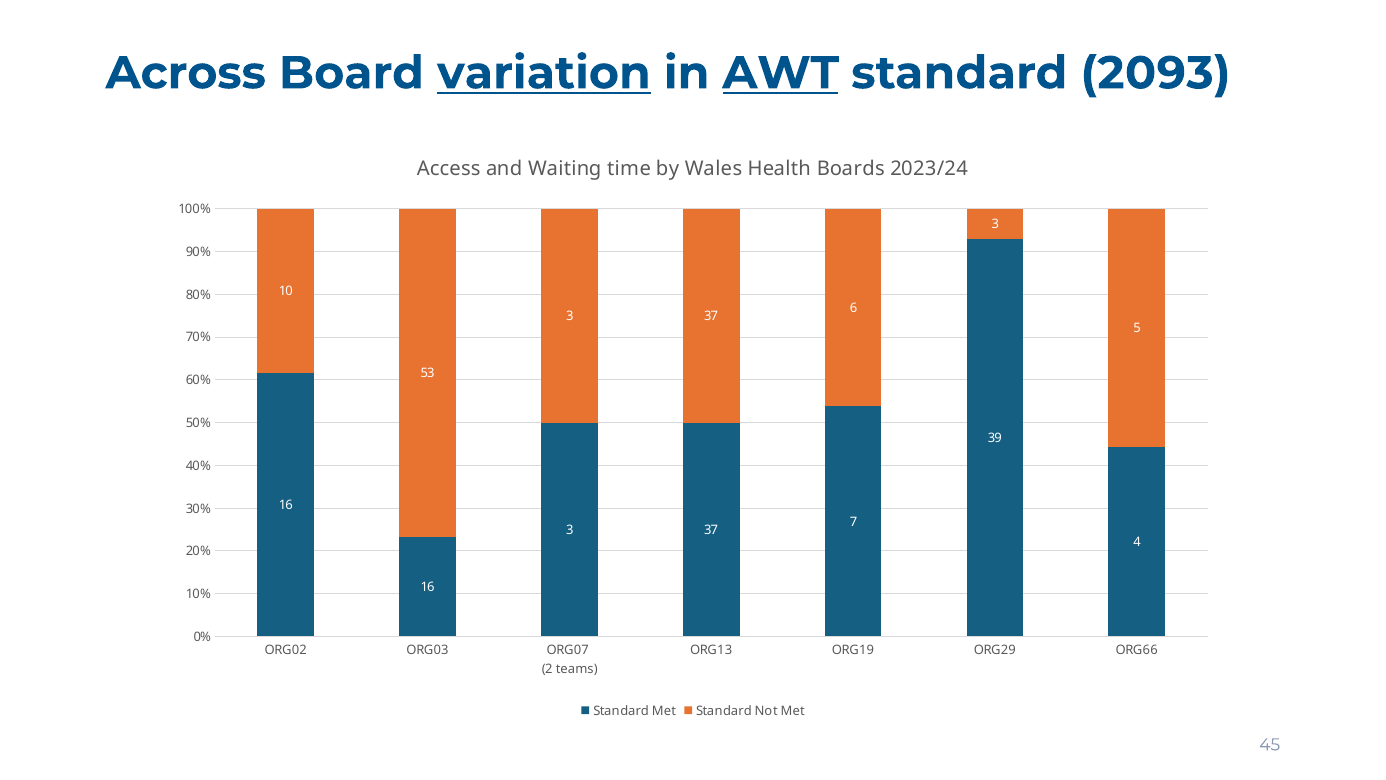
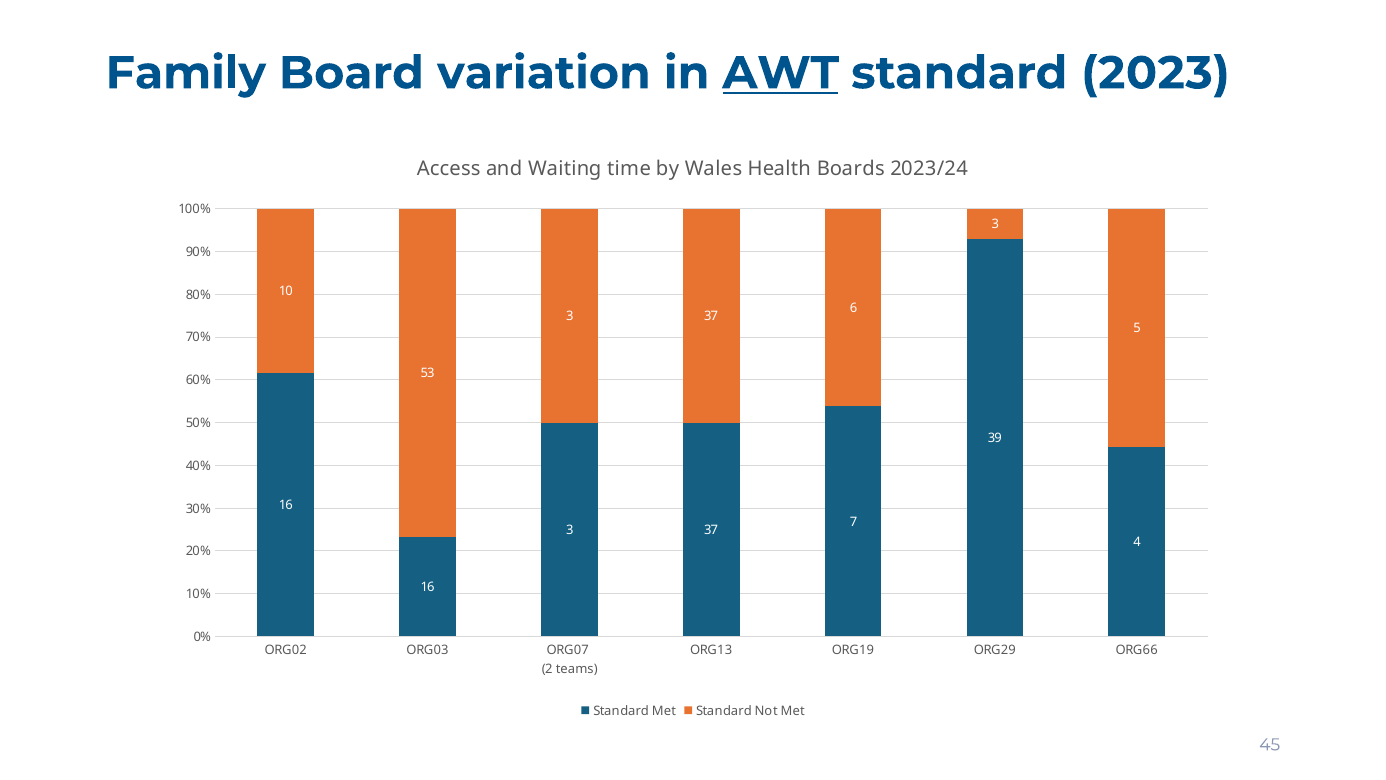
Across: Across -> Family (186, 73)
variation underline: present -> none (544, 73)
2093: 2093 -> 2023 (1155, 73)
